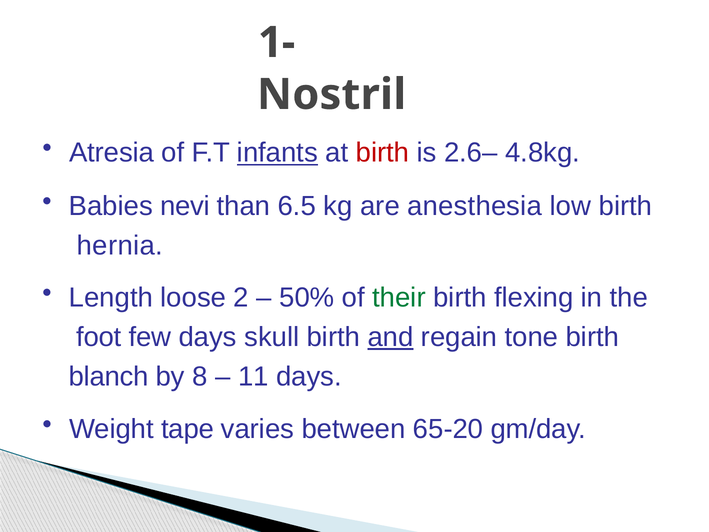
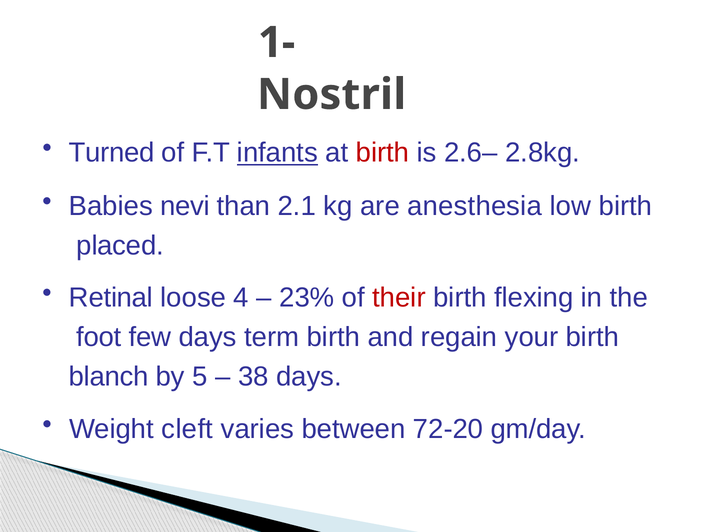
Atresia: Atresia -> Turned (112, 153)
4.8kg: 4.8kg -> 2.8kg (543, 153)
6.5: 6.5 -> 2.1 (297, 206)
hernia: hernia -> placed (120, 245)
Length: Length -> Retinal (111, 298)
2: 2 -> 4 (241, 298)
50%: 50% -> 23% (307, 298)
their colour: green -> red (399, 298)
skull: skull -> term (272, 337)
and underline: present -> none (391, 337)
tone: tone -> your (532, 337)
8: 8 -> 5 (200, 376)
11: 11 -> 38 (253, 376)
tape: tape -> cleft (187, 429)
65-20: 65-20 -> 72-20 (448, 429)
